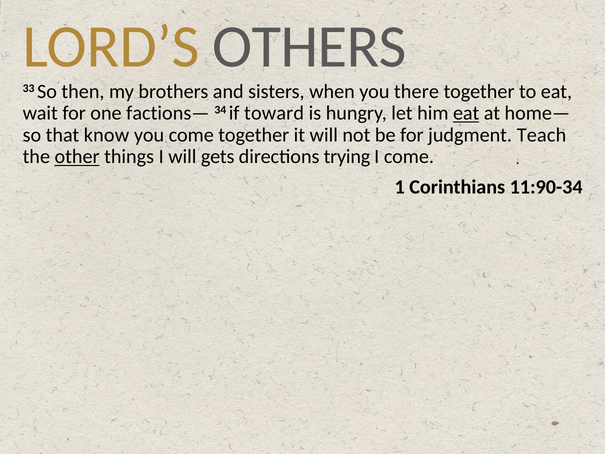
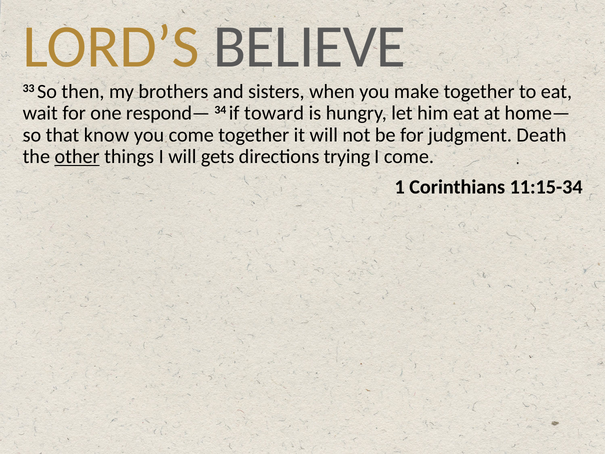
OTHERS: OTHERS -> BELIEVE (310, 47)
there: there -> make (417, 91)
factions—: factions— -> respond— (168, 113)
eat underline: present -> none (466, 113)
Teach: Teach -> Death (542, 135)
11:90-34: 11:90-34 -> 11:15-34 (546, 187)
